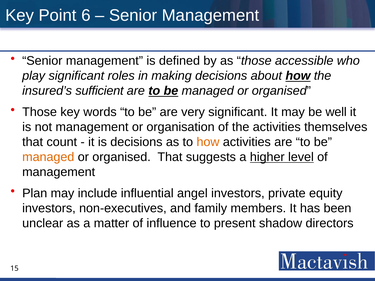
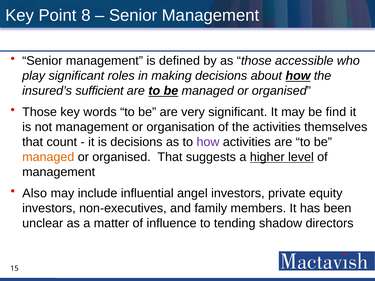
6: 6 -> 8 (86, 15)
well: well -> find (336, 112)
how colour: orange -> purple (208, 142)
Plan: Plan -> Also (35, 193)
present: present -> tending (235, 223)
